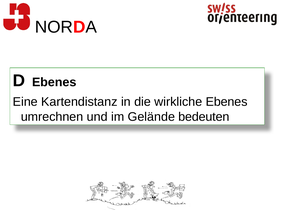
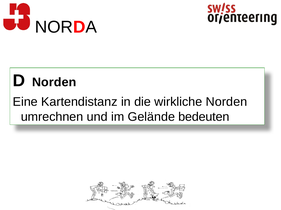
D Ebenes: Ebenes -> Norden (54, 83)
wirkliche Ebenes: Ebenes -> Norden (226, 102)
